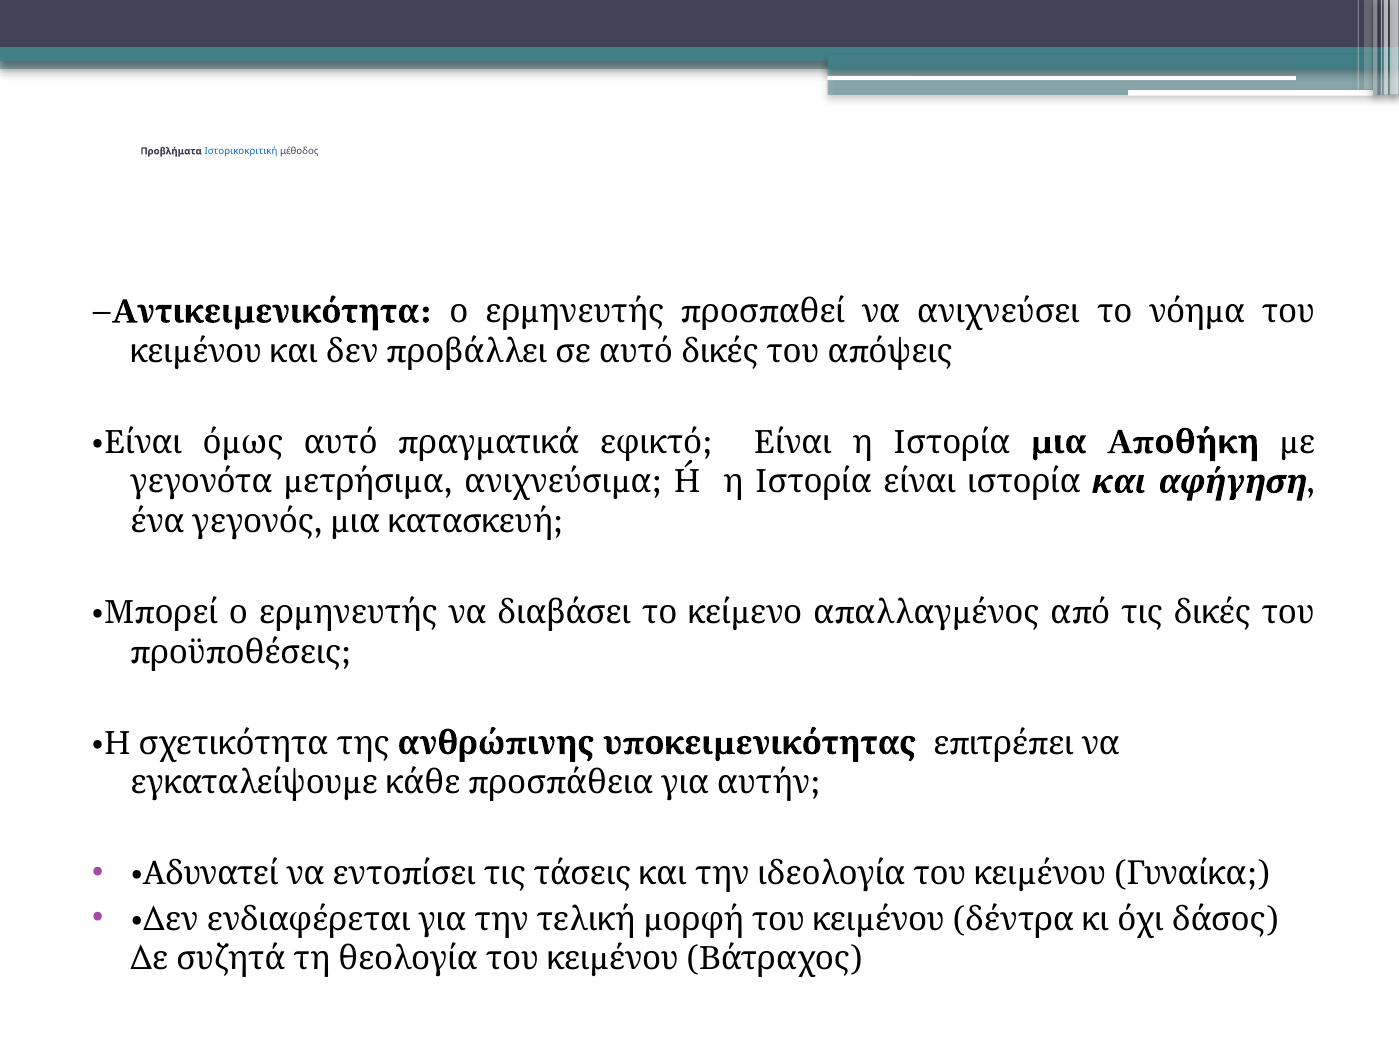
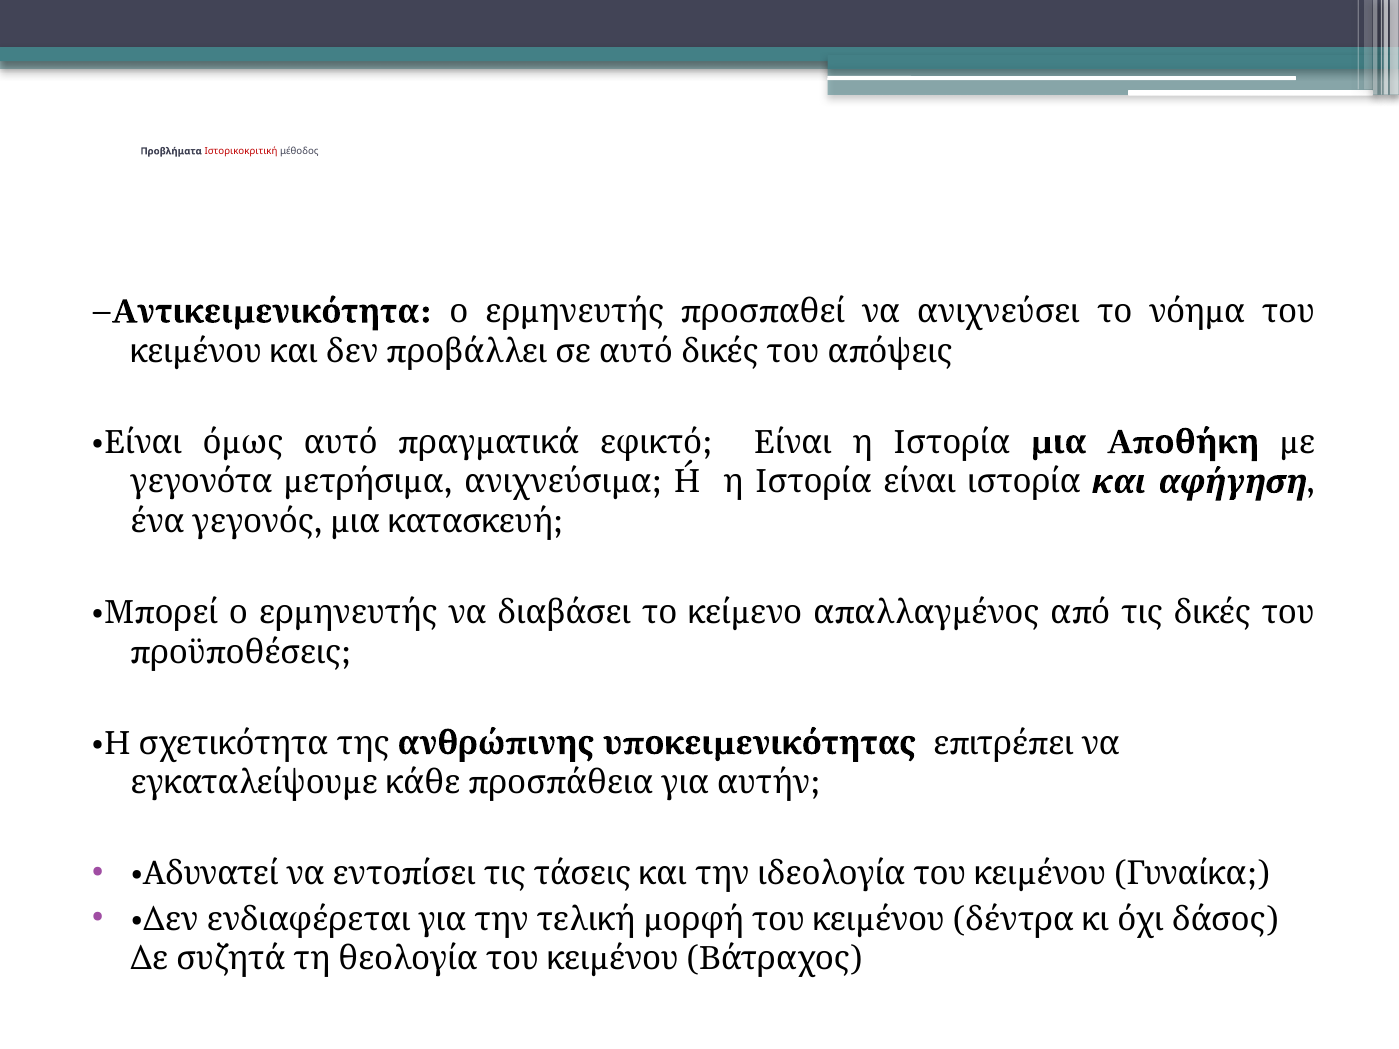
Ιστορικοκριτική colour: blue -> red (241, 151)
